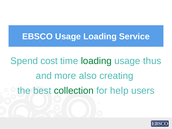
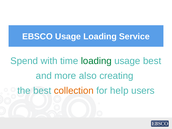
cost: cost -> with (49, 61)
usage thus: thus -> best (152, 61)
collection colour: green -> orange (74, 91)
